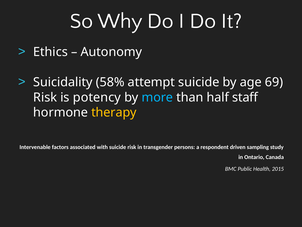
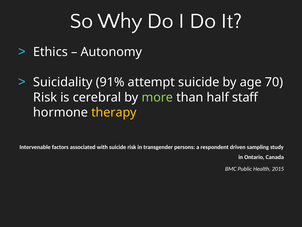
58%: 58% -> 91% (110, 82)
69: 69 -> 70 (274, 82)
potency: potency -> cerebral (97, 97)
more colour: light blue -> light green (157, 97)
